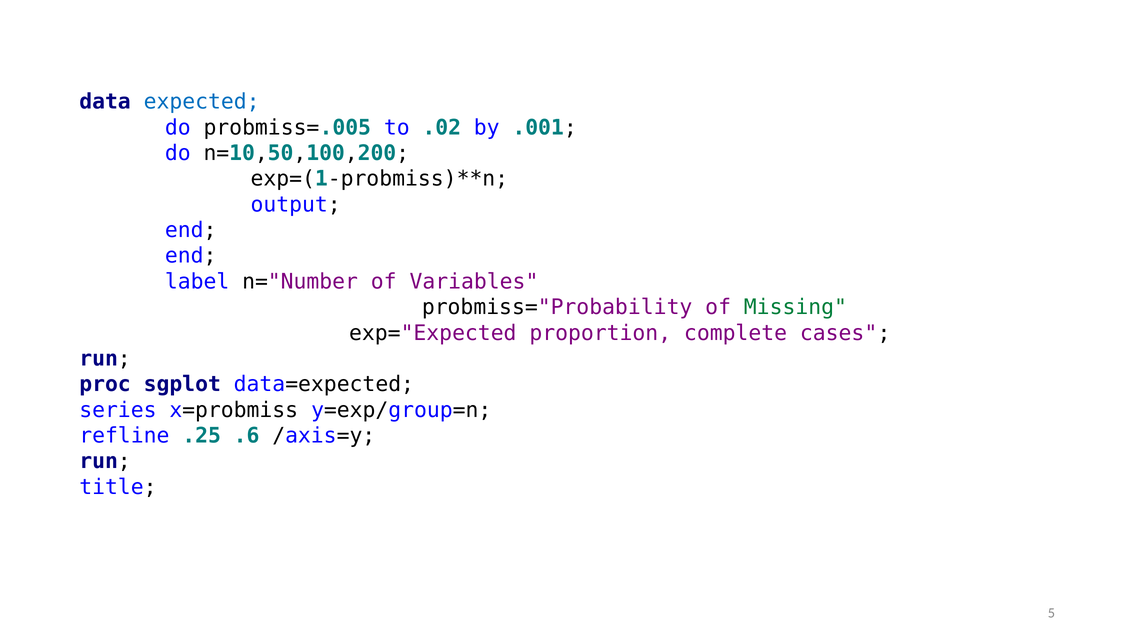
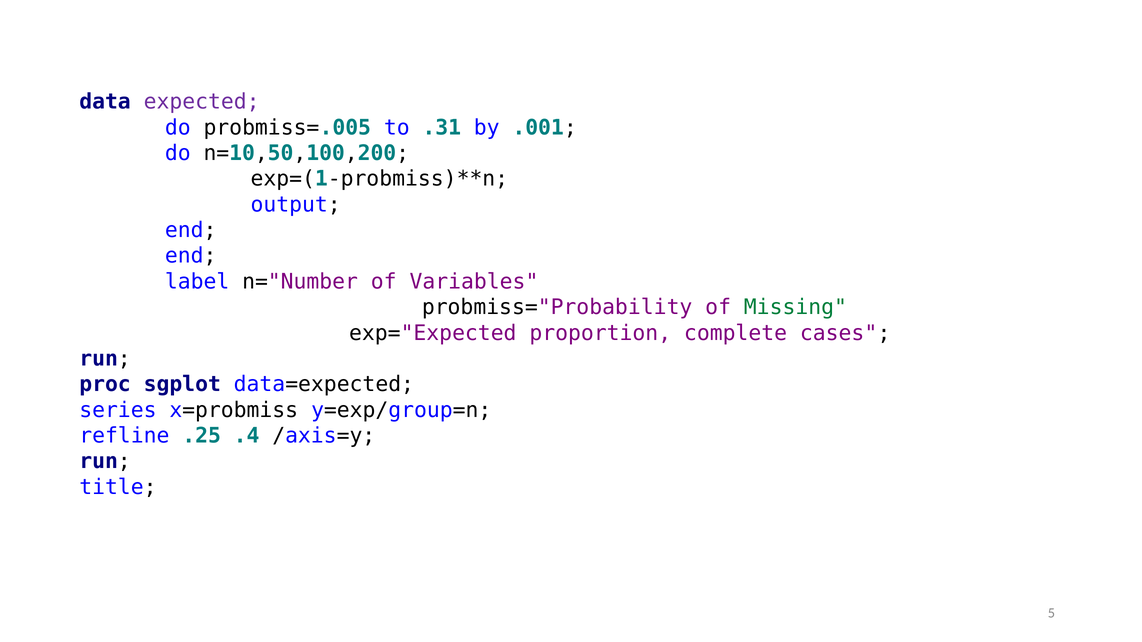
expected colour: blue -> purple (202, 102)
.02: .02 -> .31 (442, 128)
.6: .6 -> .4 (247, 436)
